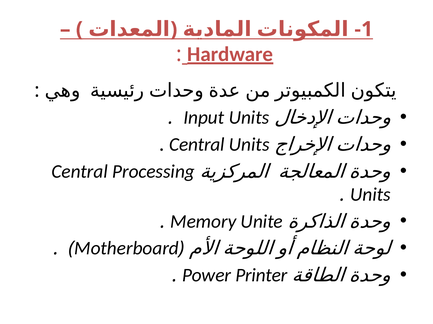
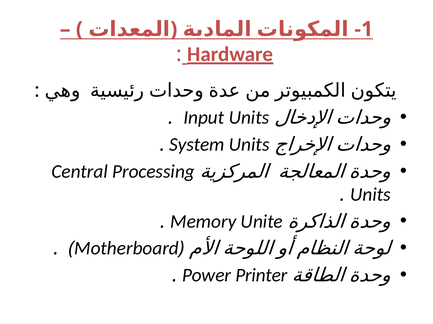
Central: Central -> System (197, 145)
